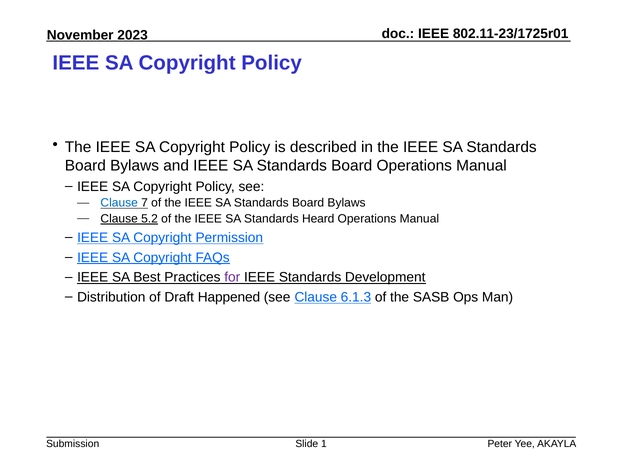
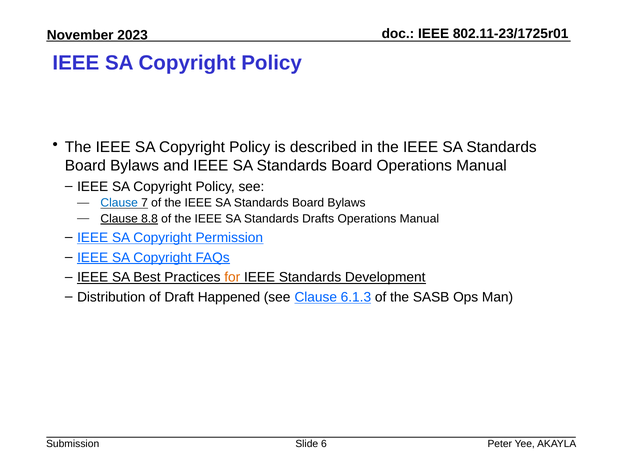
5.2: 5.2 -> 8.8 (150, 219)
Heard: Heard -> Drafts (318, 219)
for colour: purple -> orange (232, 277)
1: 1 -> 6 (324, 444)
